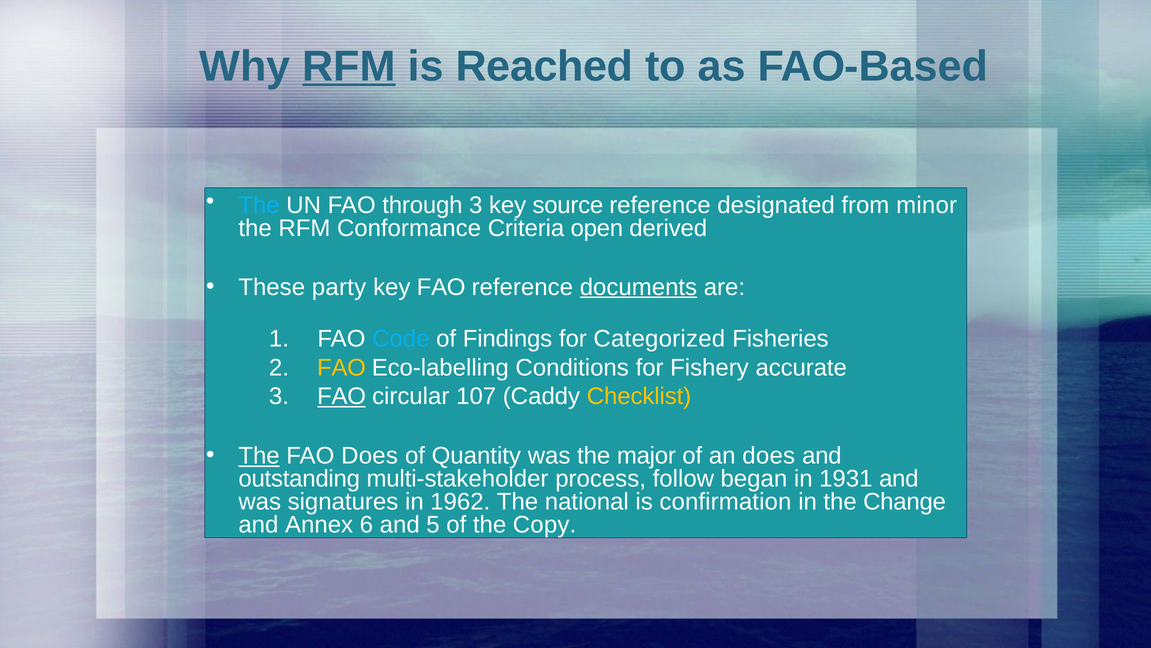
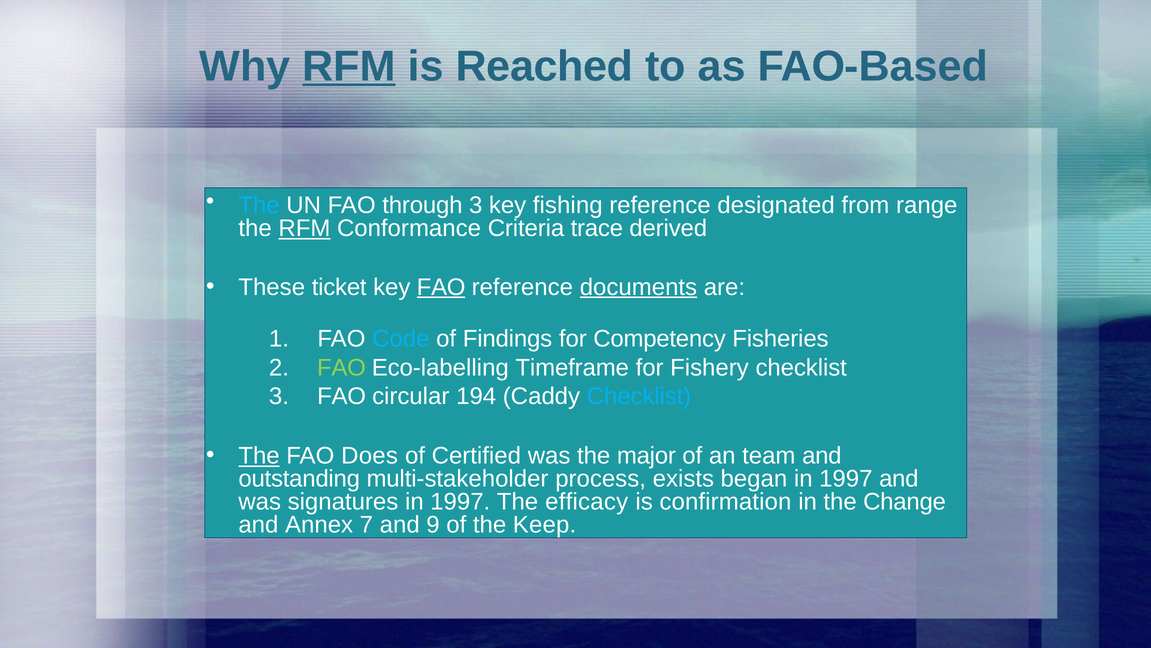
source: source -> fishing (568, 205)
minor: minor -> range (927, 205)
RFM underline: none -> present (304, 228)
open: open -> trace (597, 228)
party: party -> ticket (339, 287)
FAO underline: none -> present (441, 287)
Categorized: Categorized -> Competency (660, 339)
FAO colour: yellow -> light green (341, 367)
Conditions: Conditions -> Timeframe (572, 367)
Fishery accurate: accurate -> checklist (801, 367)
FAO underline: present -> none (342, 396)
107: 107 -> 194 (476, 396)
Checklist colour: yellow -> light blue (639, 396)
Quantity: Quantity -> Certified (476, 455)
an does: does -> team (769, 455)
follow: follow -> exists (683, 478)
began in 1931: 1931 -> 1997 (846, 478)
1962: 1962 -> 1997 (460, 502)
national: national -> efficacy (587, 502)
6: 6 -> 7 (366, 525)
5: 5 -> 9 (433, 525)
Copy: Copy -> Keep (545, 525)
